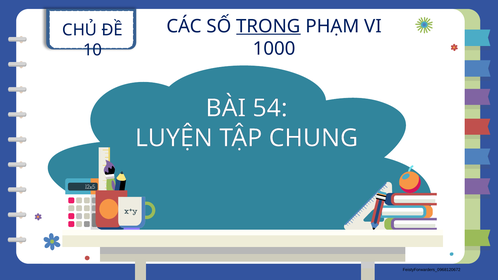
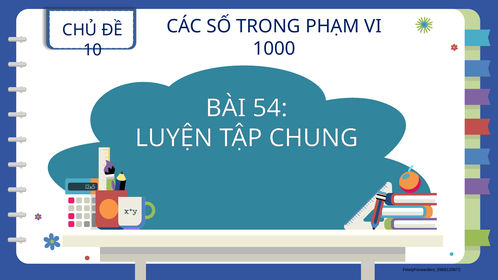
TRONG underline: present -> none (268, 26)
